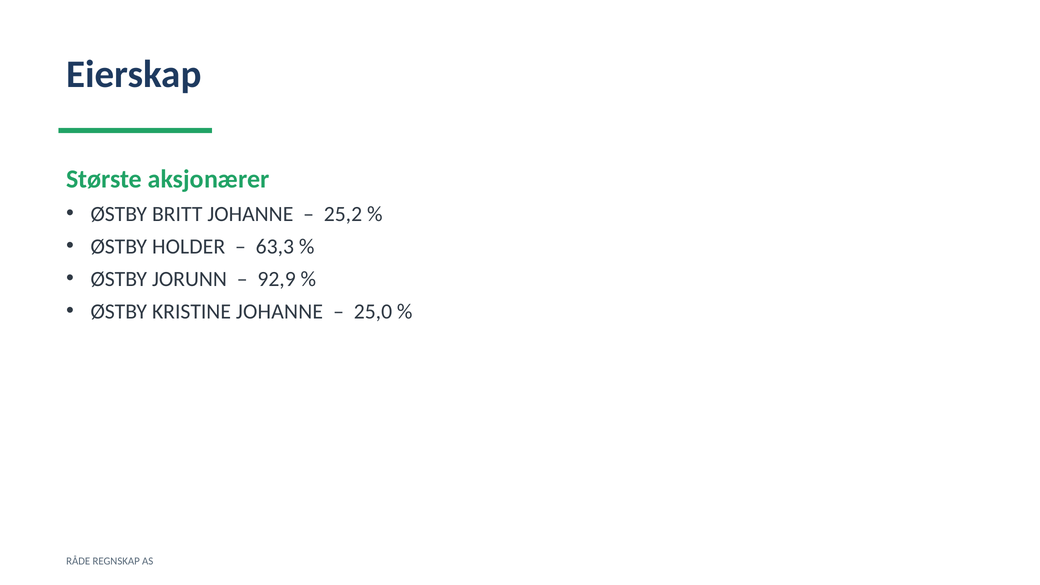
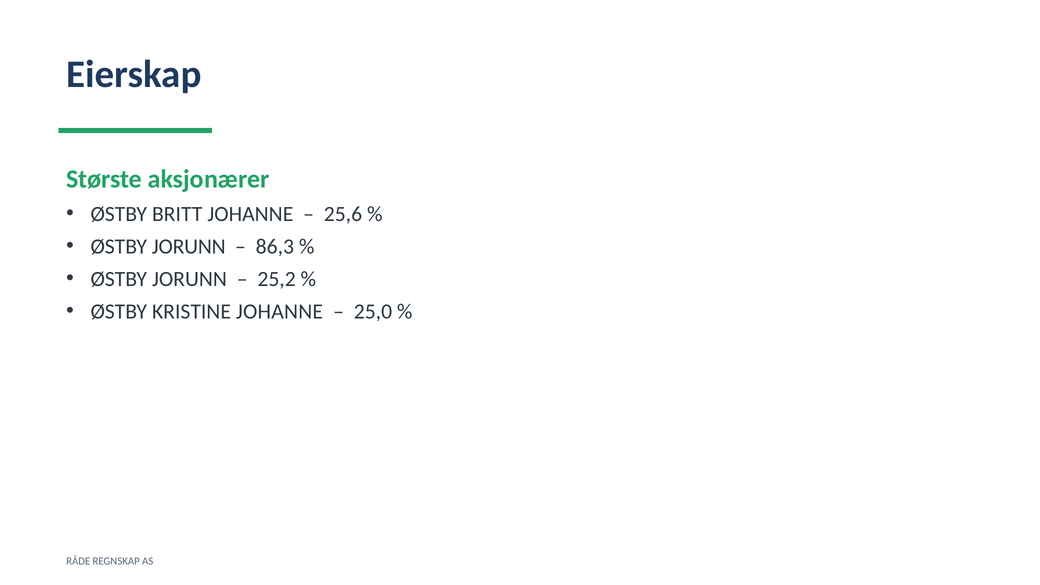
25,2: 25,2 -> 25,6 (343, 214)
HOLDER: HOLDER -> JORUNN (189, 246)
63,3: 63,3 -> 86,3 (275, 246)
92,9: 92,9 -> 25,2 (277, 279)
